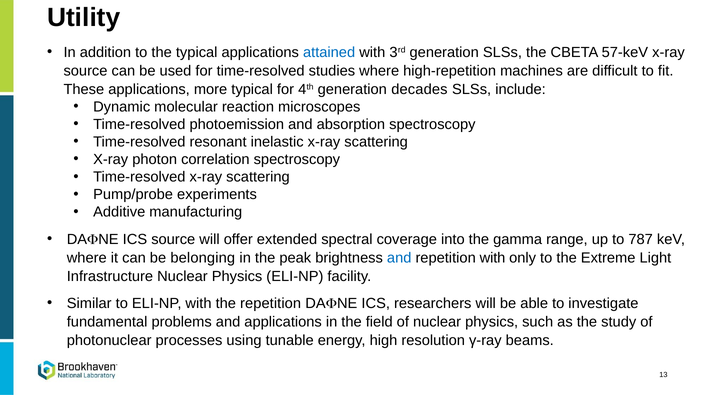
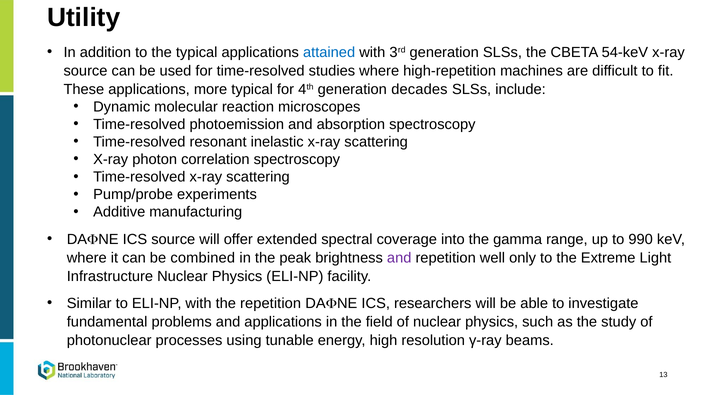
57-keV: 57-keV -> 54-keV (625, 52)
787: 787 -> 990 (641, 240)
belonging: belonging -> combined (203, 258)
and colour: blue -> purple (399, 258)
repetition with: with -> well (492, 258)
